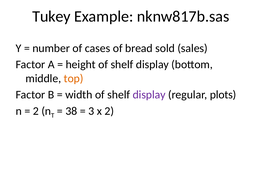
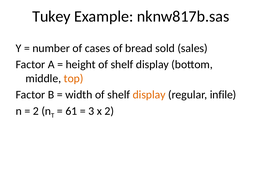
display colour: purple -> orange (149, 95)
plots: plots -> infile (223, 95)
38: 38 -> 61 (71, 111)
